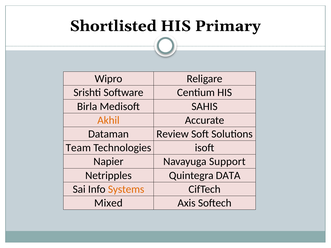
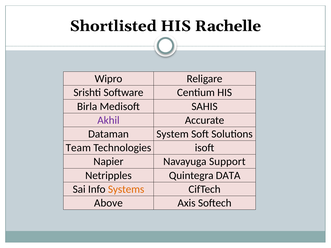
Primary: Primary -> Rachelle (228, 26)
Akhil colour: orange -> purple (108, 120)
Review: Review -> System (173, 134)
Mixed: Mixed -> Above (108, 203)
